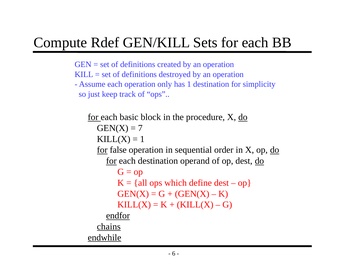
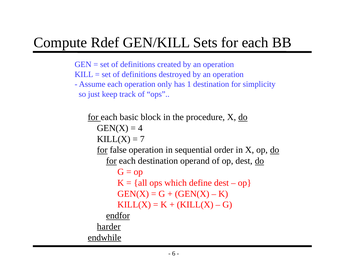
7: 7 -> 4 (140, 128)
1: 1 -> 7 (142, 139)
chains: chains -> harder (109, 227)
